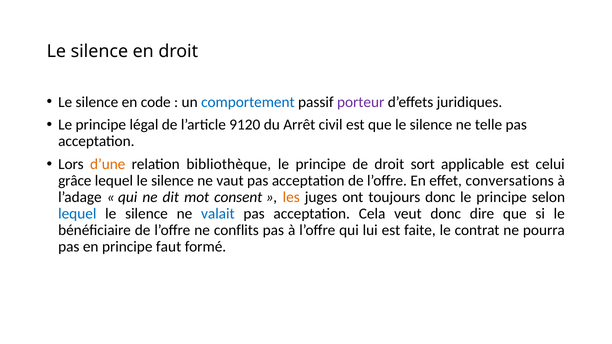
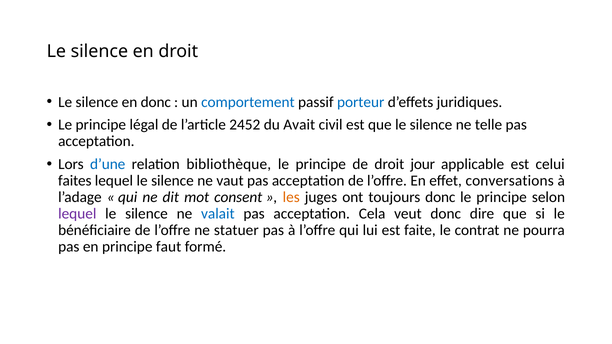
en code: code -> donc (156, 102)
porteur colour: purple -> blue (361, 102)
9120: 9120 -> 2452 (245, 125)
Arrêt: Arrêt -> Avait (299, 125)
d’une colour: orange -> blue (108, 164)
sort: sort -> jour (423, 164)
grâce: grâce -> faites (75, 181)
lequel colour: blue -> purple (77, 214)
conflits: conflits -> statuer (236, 230)
